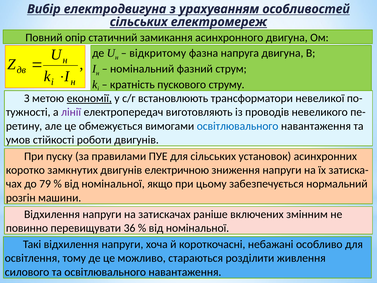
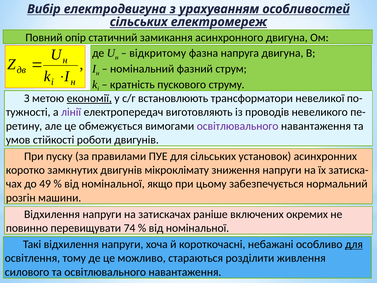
освітлювального colour: blue -> purple (238, 126)
електричною: електричною -> мікроклімату (177, 170)
79: 79 -> 49 (45, 184)
змінним: змінним -> окремих (307, 214)
36: 36 -> 74 (130, 228)
для underline: none -> present (354, 244)
